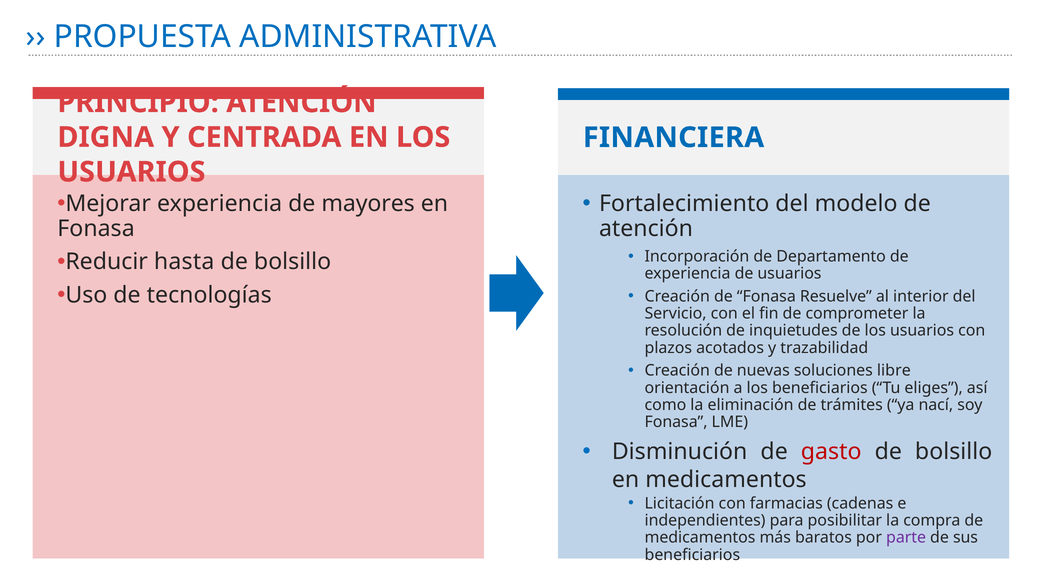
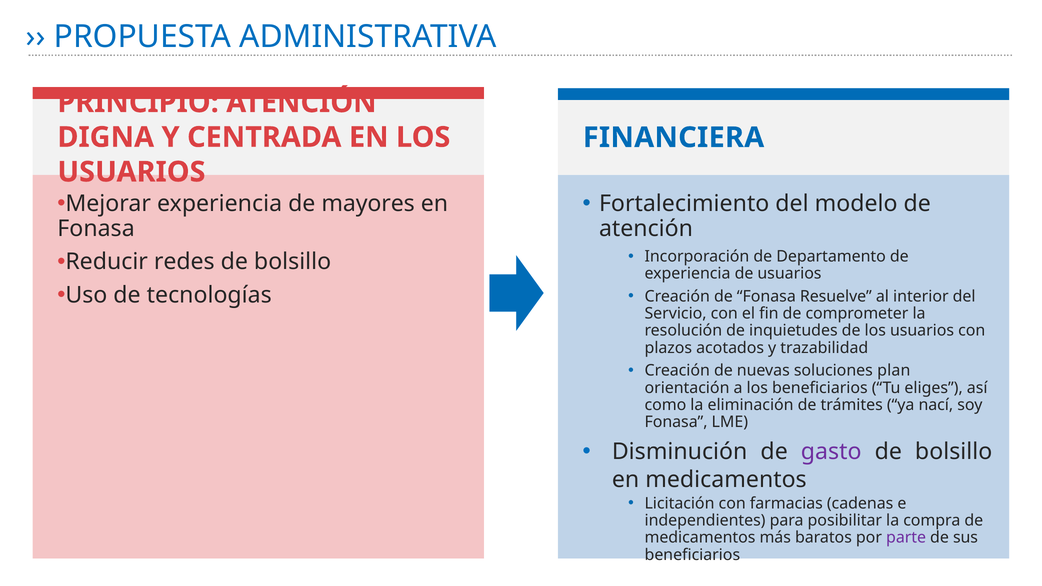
hasta: hasta -> redes (184, 262)
libre: libre -> plan (894, 371)
gasto colour: red -> purple (831, 452)
